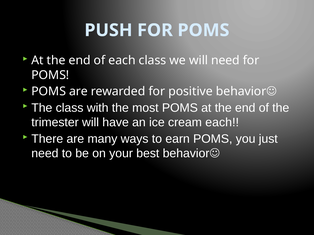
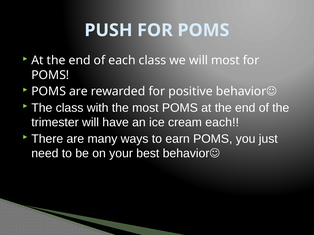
will need: need -> most (225, 61)
